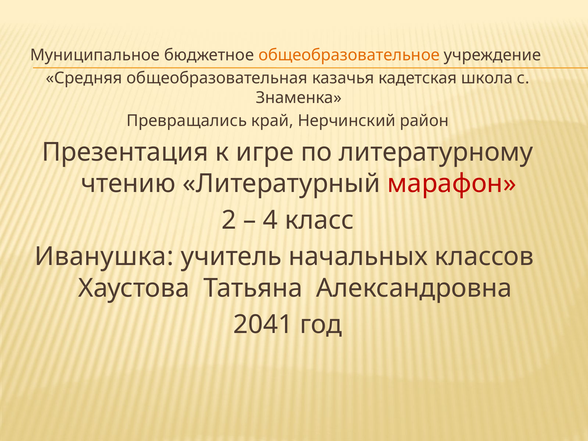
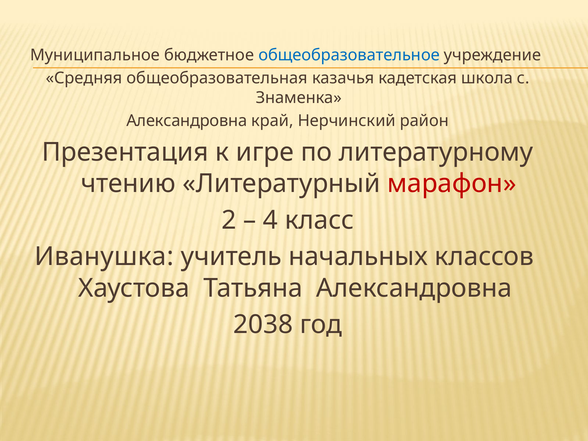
общеобразовательное colour: orange -> blue (349, 55)
Превращались: Превращались -> Александровна (187, 121)
2041: 2041 -> 2038 (263, 325)
